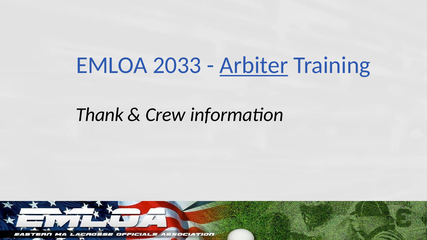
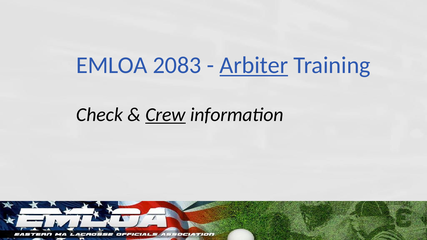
2033: 2033 -> 2083 (177, 65)
Thank: Thank -> Check (100, 115)
Crew underline: none -> present (166, 115)
